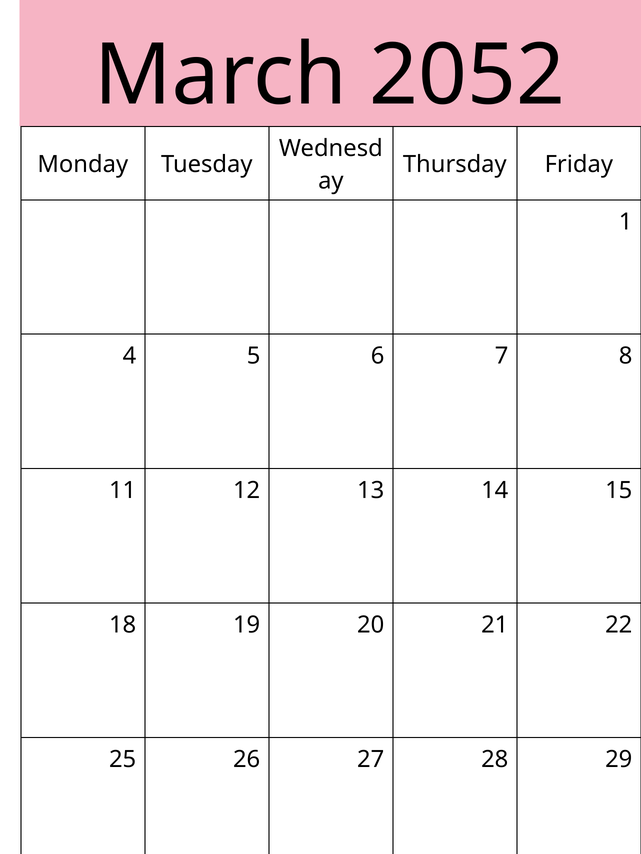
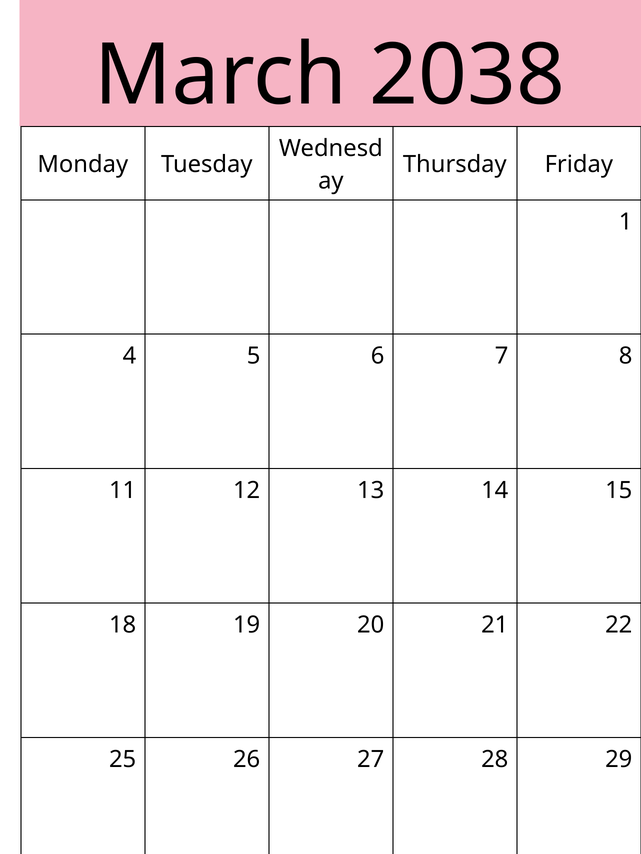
2052: 2052 -> 2038 (467, 76)
